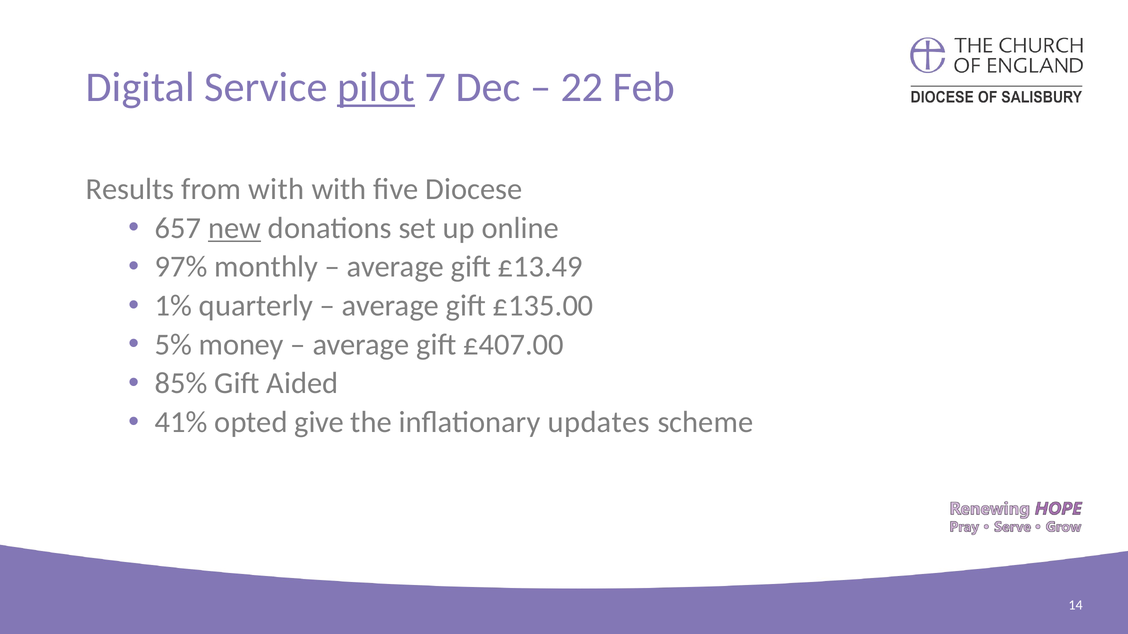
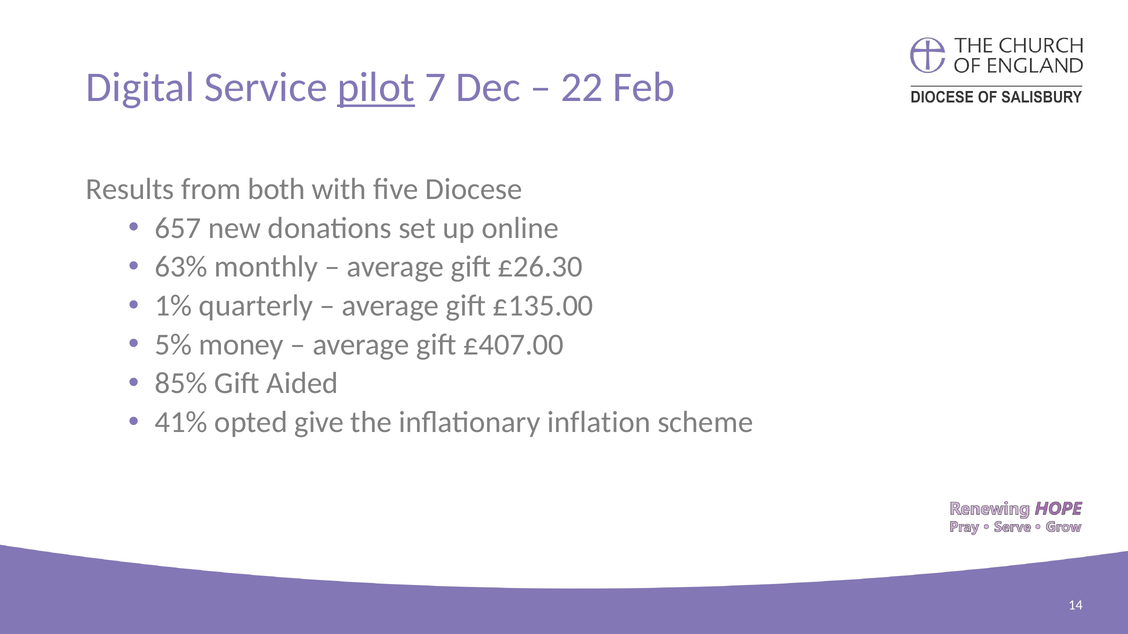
from with: with -> both (277, 189)
new underline: present -> none (235, 228)
97%: 97% -> 63% (181, 267)
£13.49: £13.49 -> £26.30 (540, 267)
updates: updates -> inflation (599, 422)
